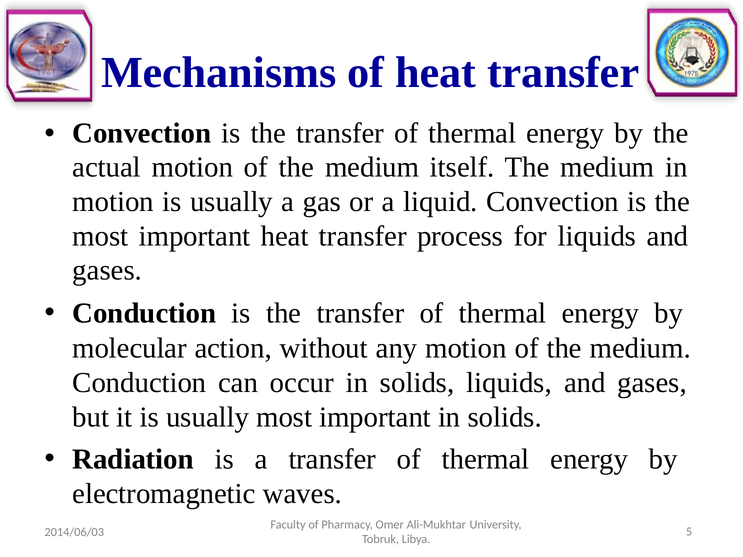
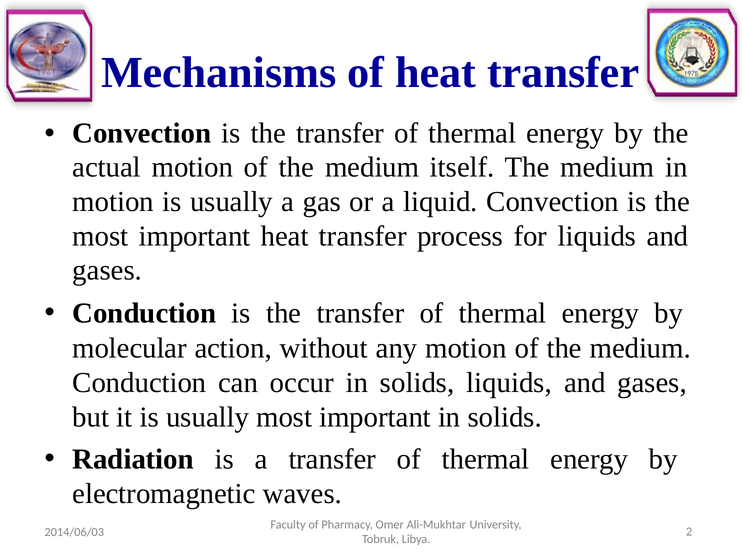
5: 5 -> 2 (689, 532)
